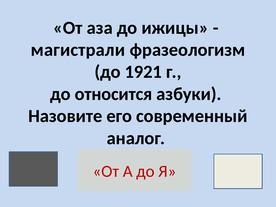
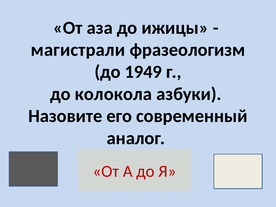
1921: 1921 -> 1949 (143, 72)
относится: относится -> колокола (113, 94)
